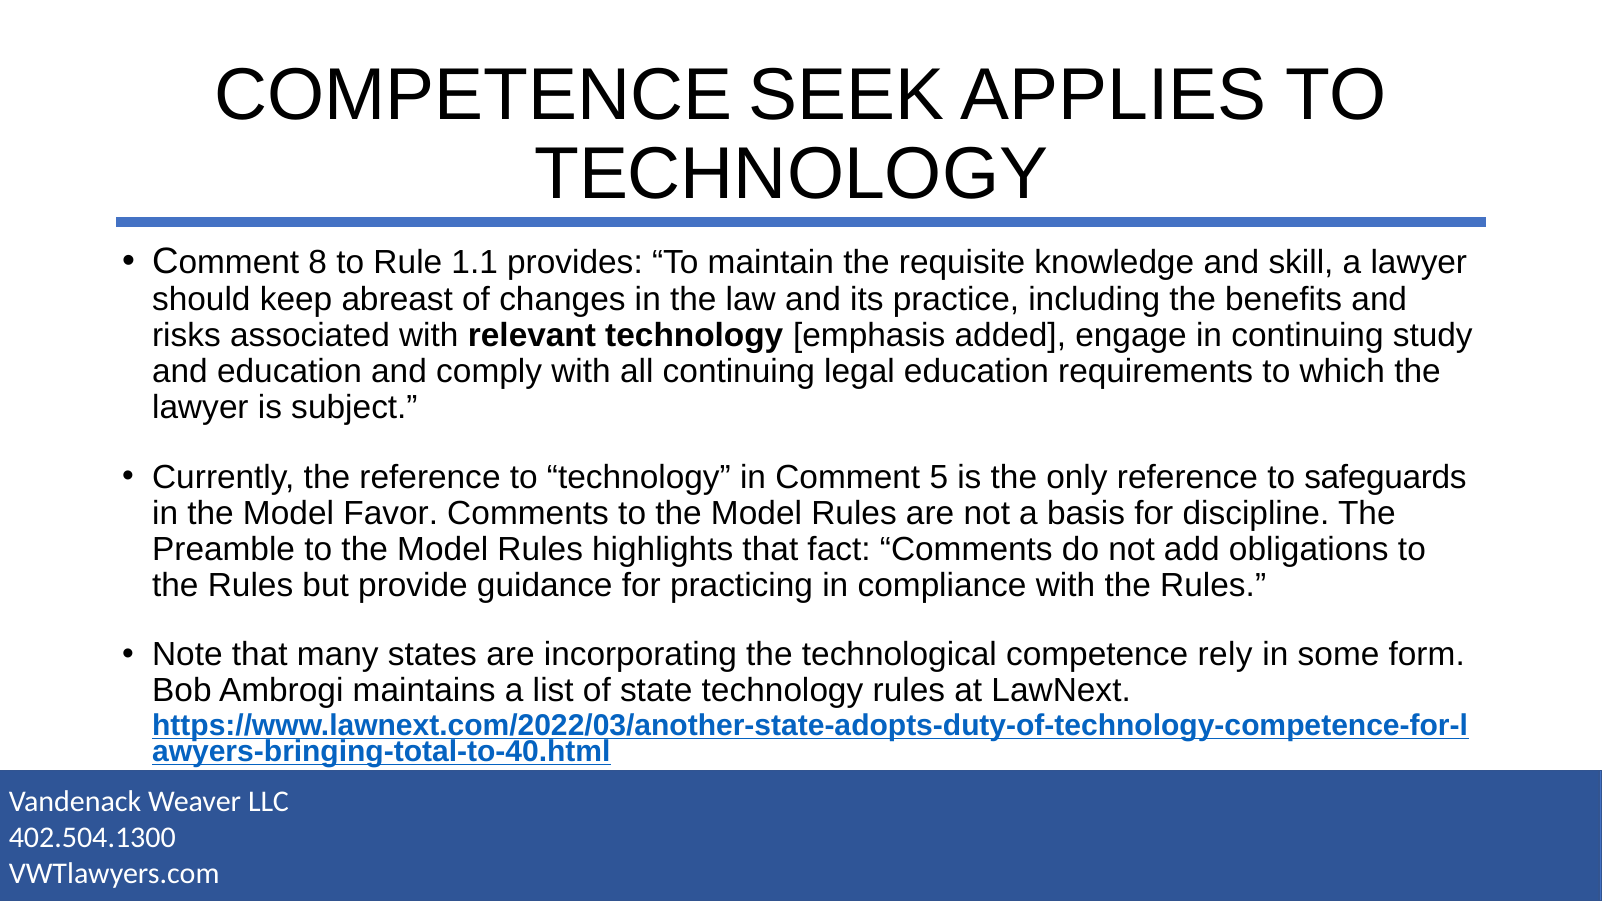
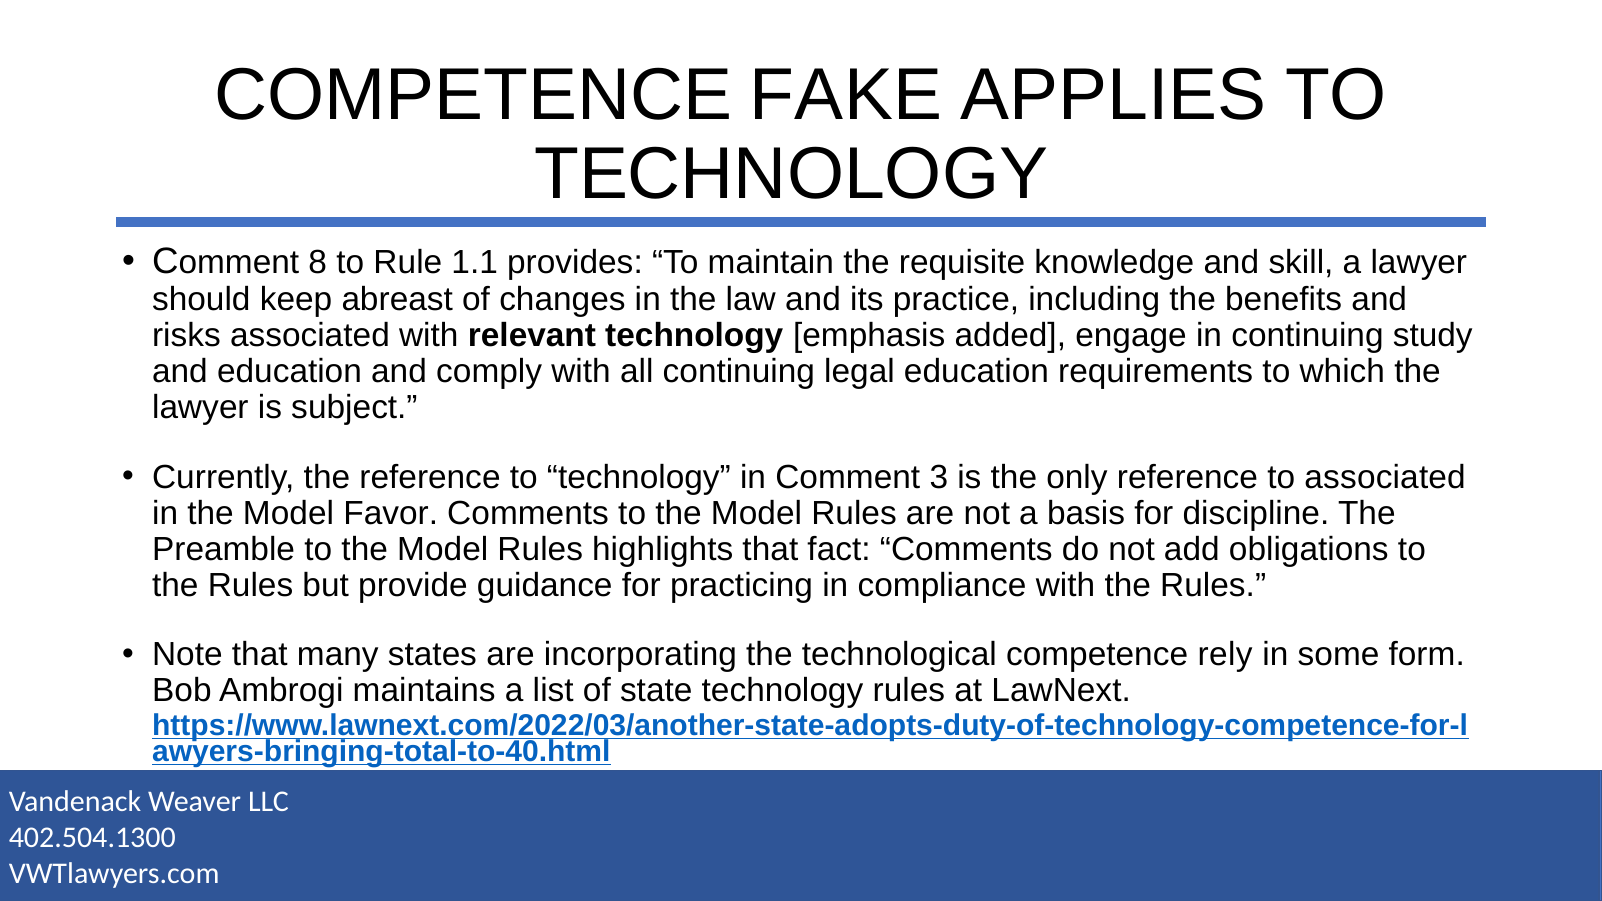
SEEK: SEEK -> FAKE (846, 95)
5: 5 -> 3 (939, 477)
to safeguards: safeguards -> associated (1385, 477)
